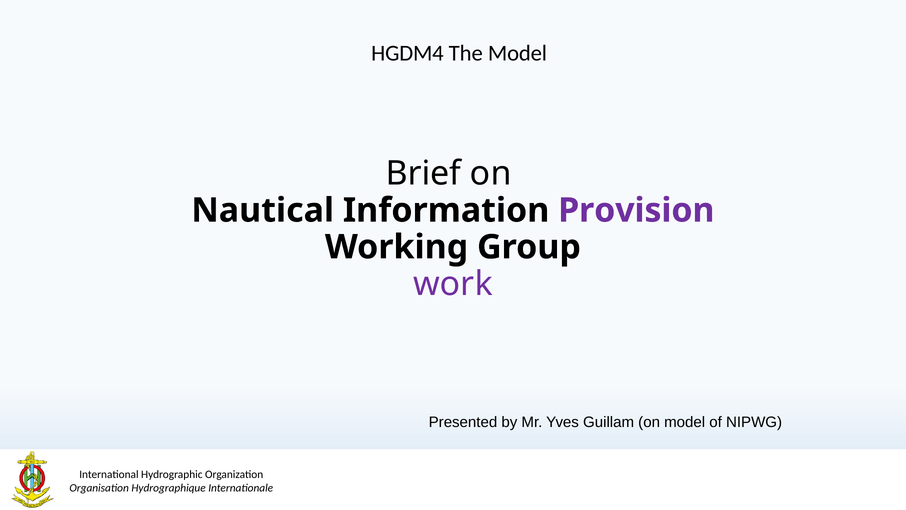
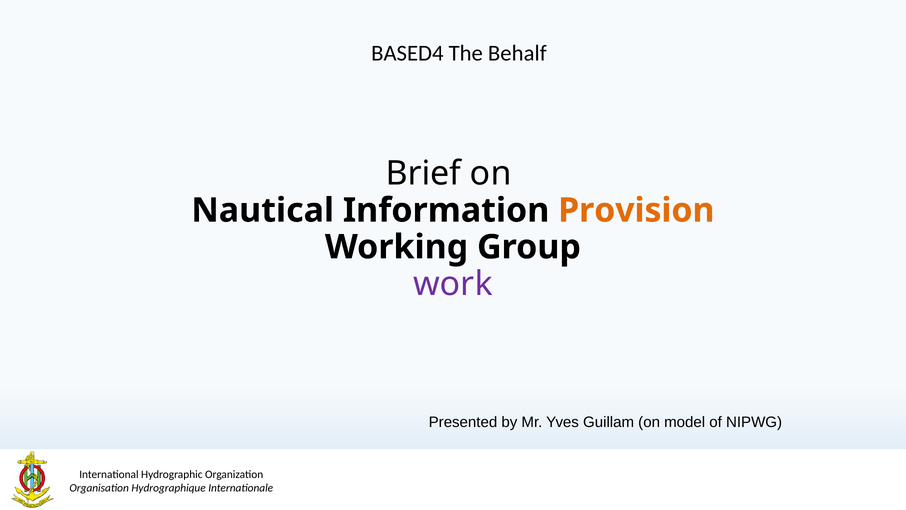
HGDM4: HGDM4 -> BASED4 (407, 53)
The Model: Model -> Behalf (517, 53)
Provision colour: purple -> orange (636, 210)
